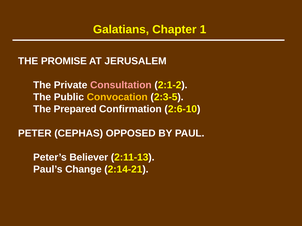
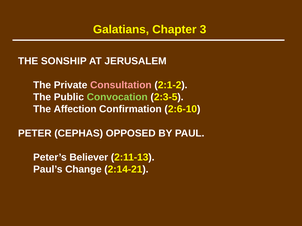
1: 1 -> 3 (203, 29)
PROMISE: PROMISE -> SONSHIP (64, 61)
Convocation colour: yellow -> light green (117, 97)
Prepared: Prepared -> Affection (75, 109)
